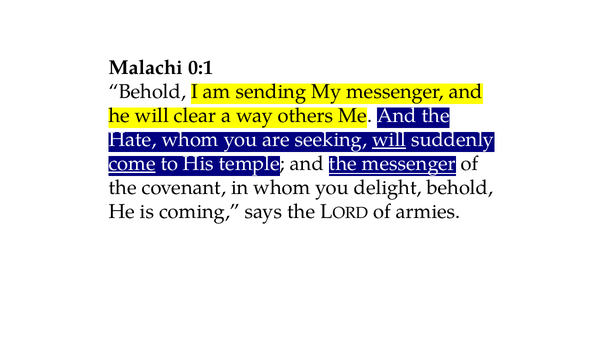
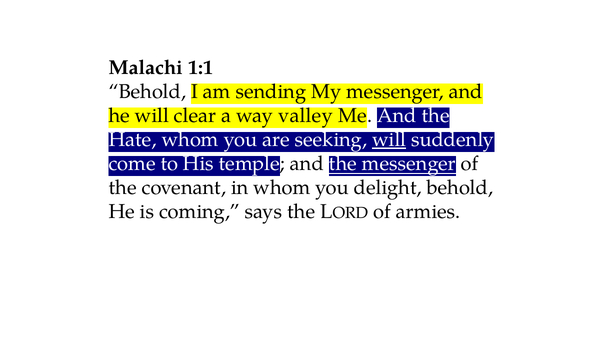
0:1: 0:1 -> 1:1 (201, 68)
others: others -> valley (305, 116)
come underline: present -> none (132, 164)
